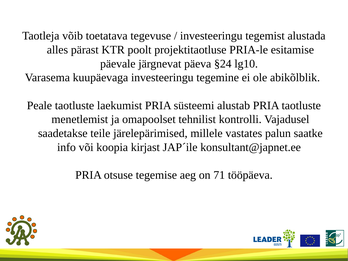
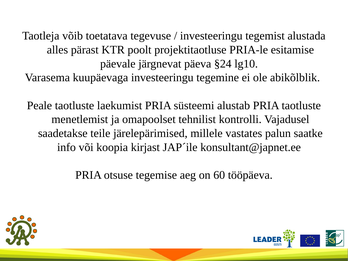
71: 71 -> 60 (219, 175)
